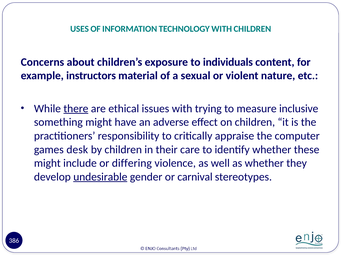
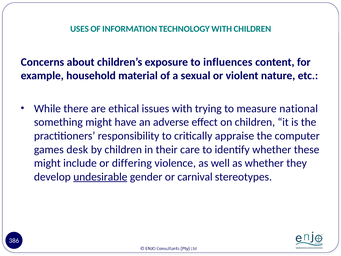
individuals: individuals -> influences (228, 62)
instructors: instructors -> household (91, 76)
there underline: present -> none (76, 108)
inclusive: inclusive -> national (299, 108)
